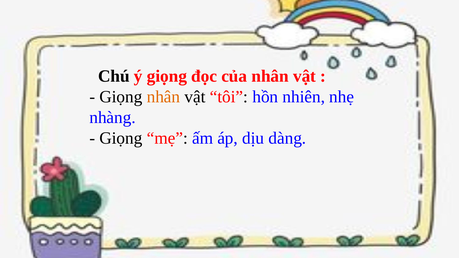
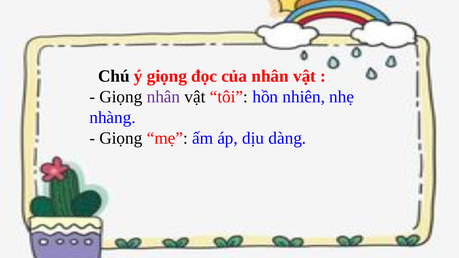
nhân colour: orange -> purple (163, 97)
